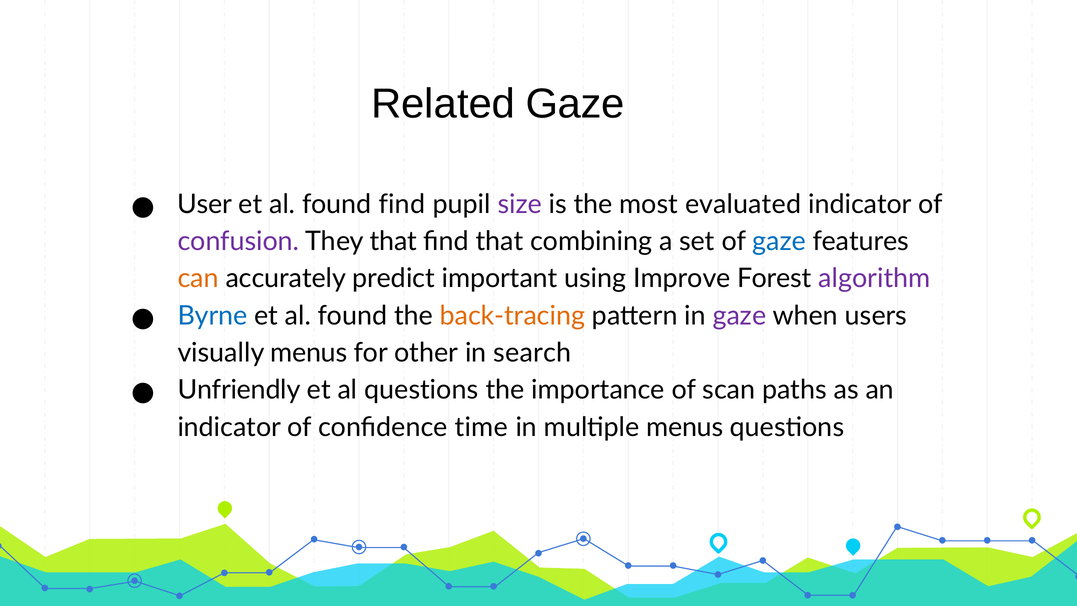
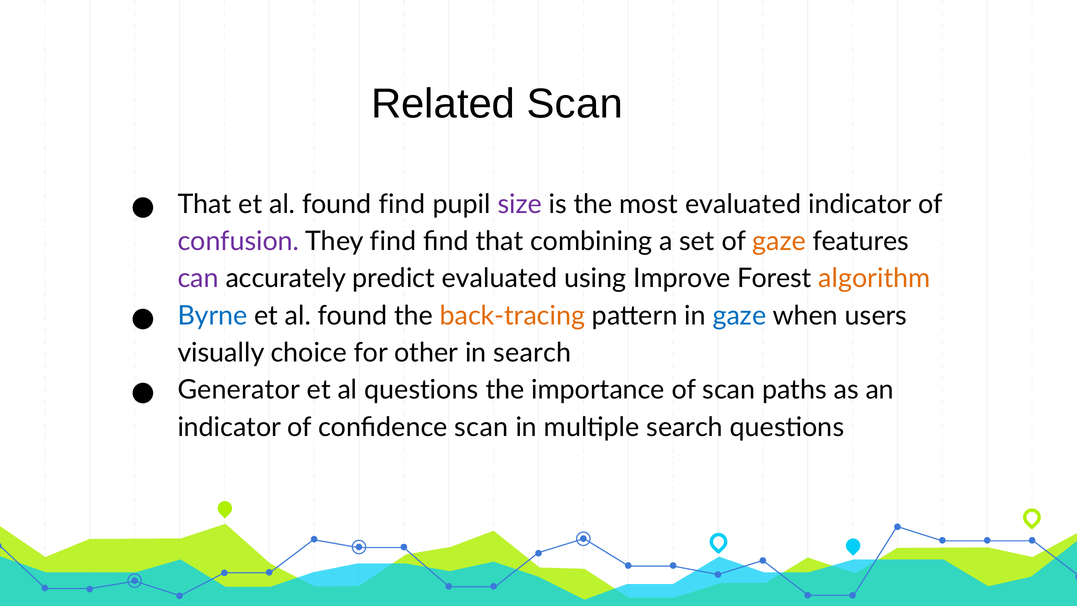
Related Gaze: Gaze -> Scan (575, 104)
User: User -> That (205, 204)
They that: that -> find (393, 241)
gaze colour: blue -> orange (779, 241)
can colour: orange -> purple (198, 279)
predict important: important -> evaluated (499, 279)
algorithm colour: purple -> orange (874, 279)
gaze colour: purple -> blue (739, 316)
visually menus: menus -> choice (309, 353)
Unfriendly: Unfriendly -> Generator (239, 390)
confidence time: time -> scan (481, 427)
multiple menus: menus -> search (685, 427)
